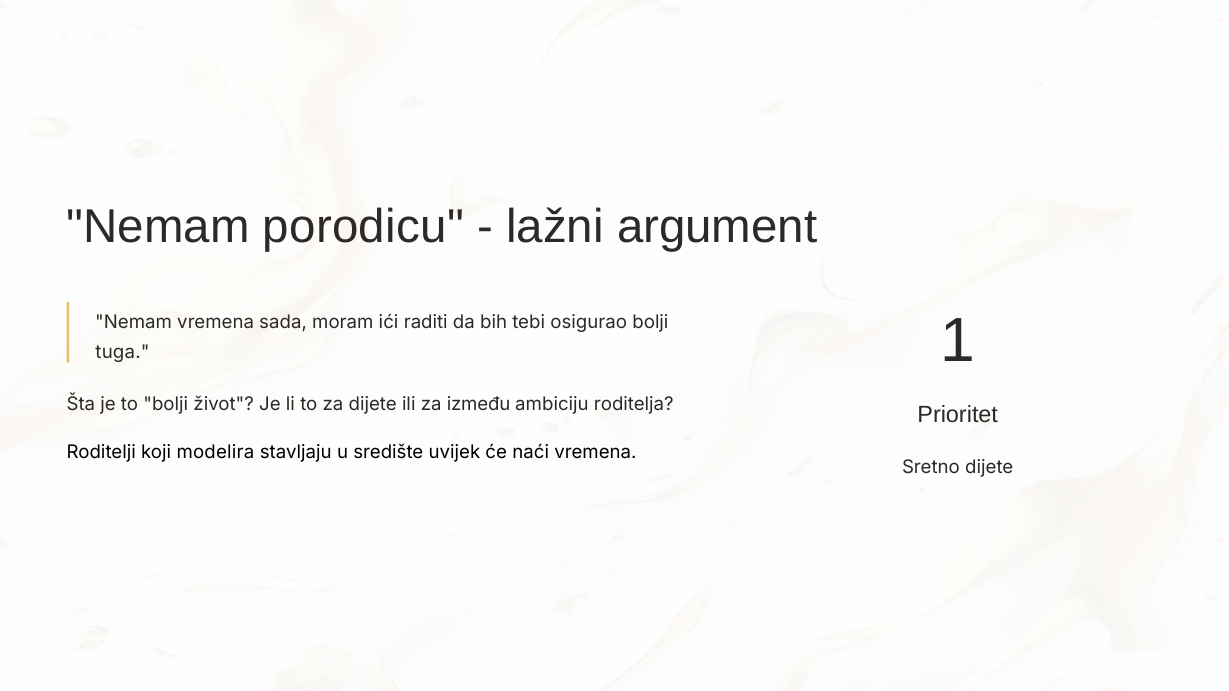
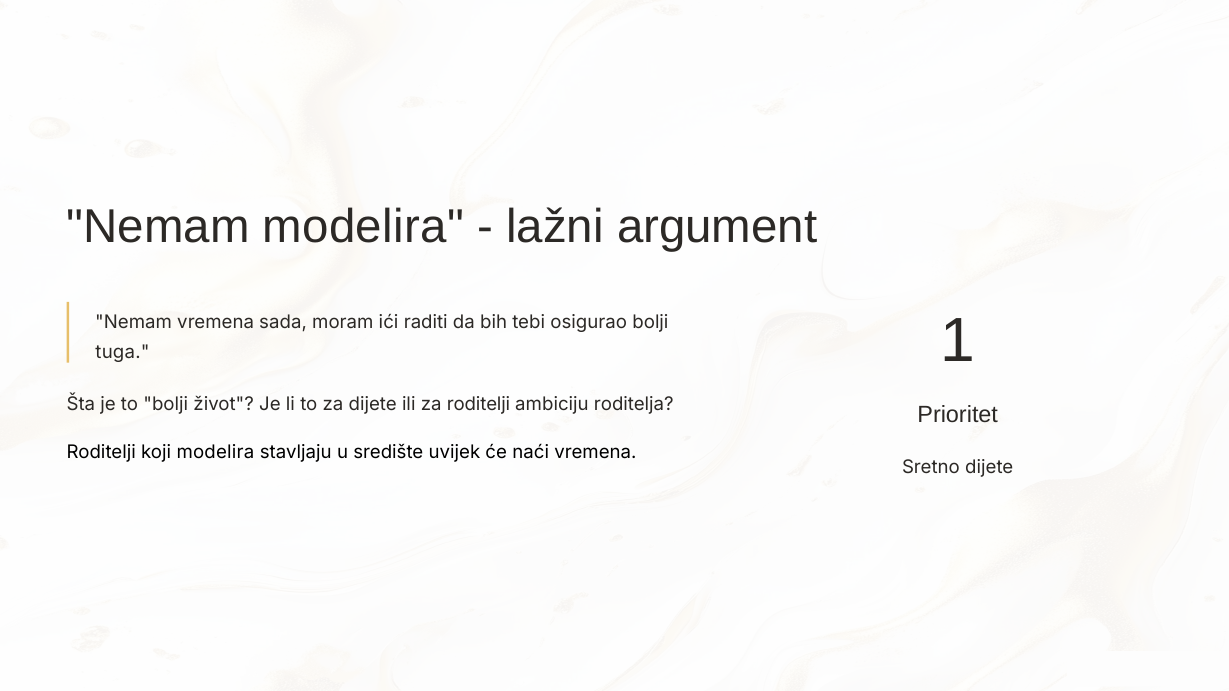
Nemam porodicu: porodicu -> modelira (363, 226)
za između: između -> roditelji (479, 405)
